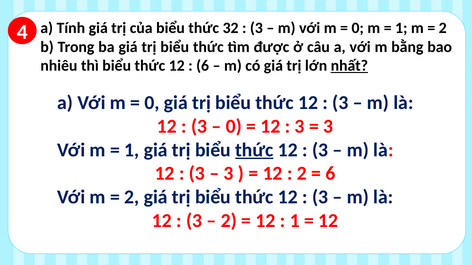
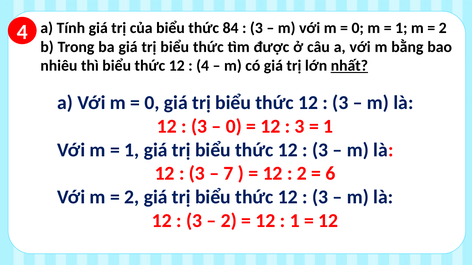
32: 32 -> 84 (231, 28)
6: 6 -> 4 (203, 66)
3: 3 -> 1 (328, 127)
thức underline: present -> none (254, 150)
3: 3 -> 7 (229, 174)
